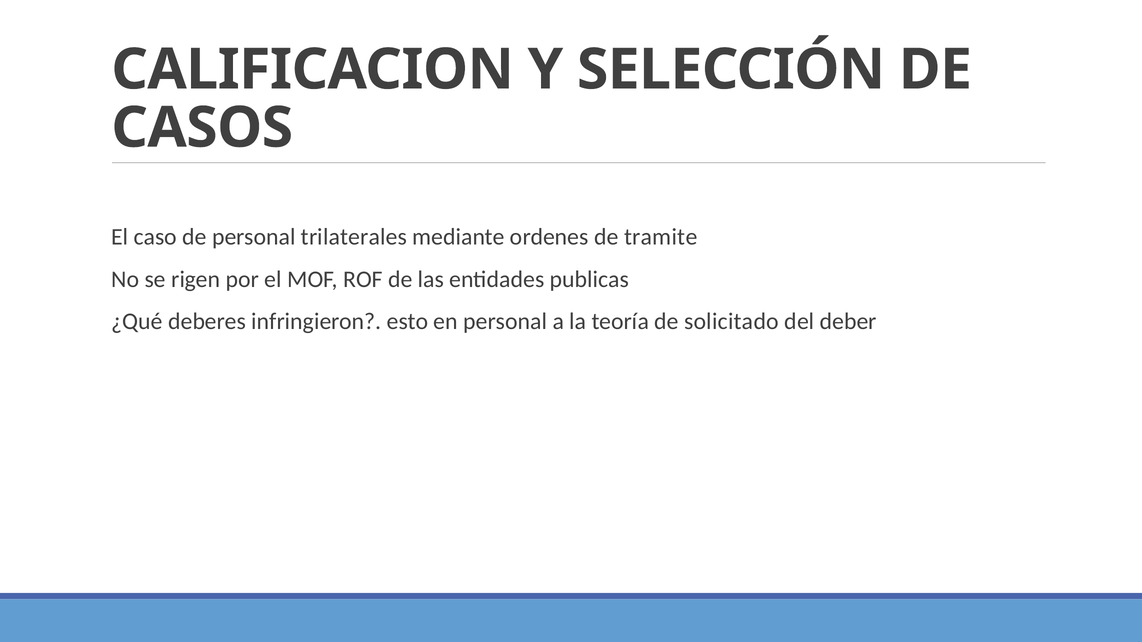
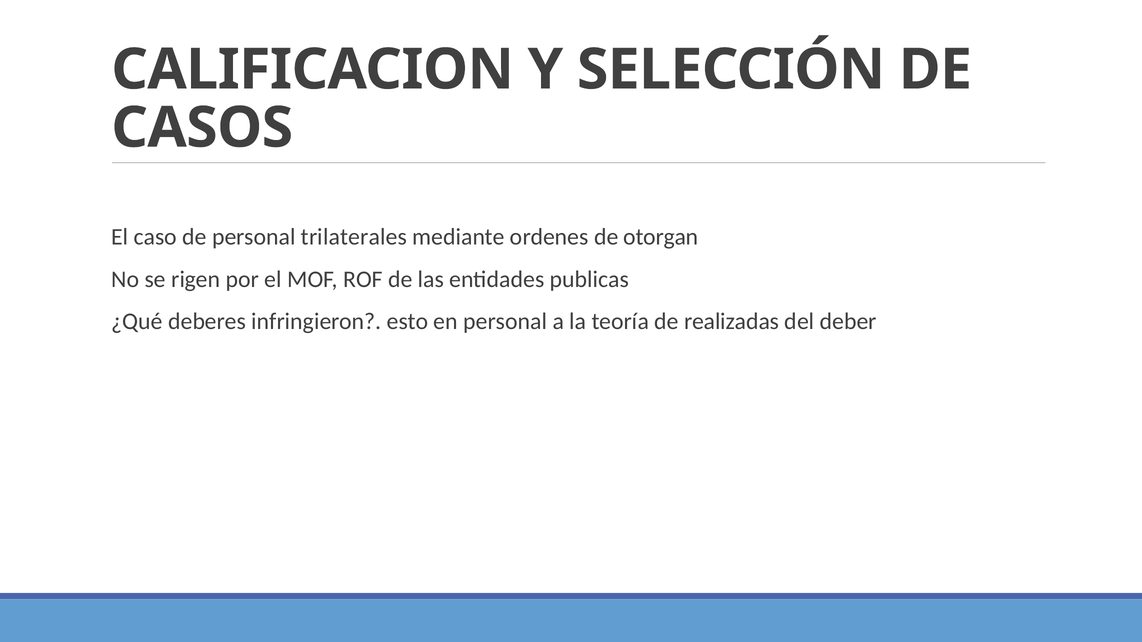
tramite: tramite -> otorgan (661, 237)
solicitado: solicitado -> realizadas (732, 322)
